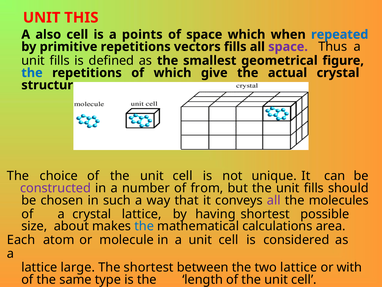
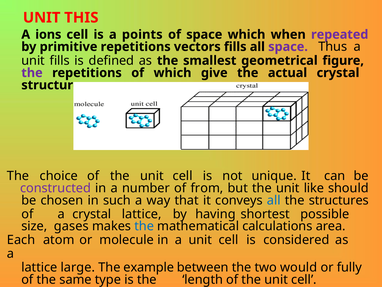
also: also -> ions (48, 34)
repeated colour: blue -> purple (340, 34)
the colour: blue -> purple (32, 73)
the unit fills: fills -> like (314, 188)
all colour: purple -> blue (274, 200)
molecules: molecules -> structures (339, 200)
about: about -> gases (71, 226)
The shortest: shortest -> example (149, 267)
two lattice: lattice -> would (299, 267)
with: with -> fully (349, 267)
